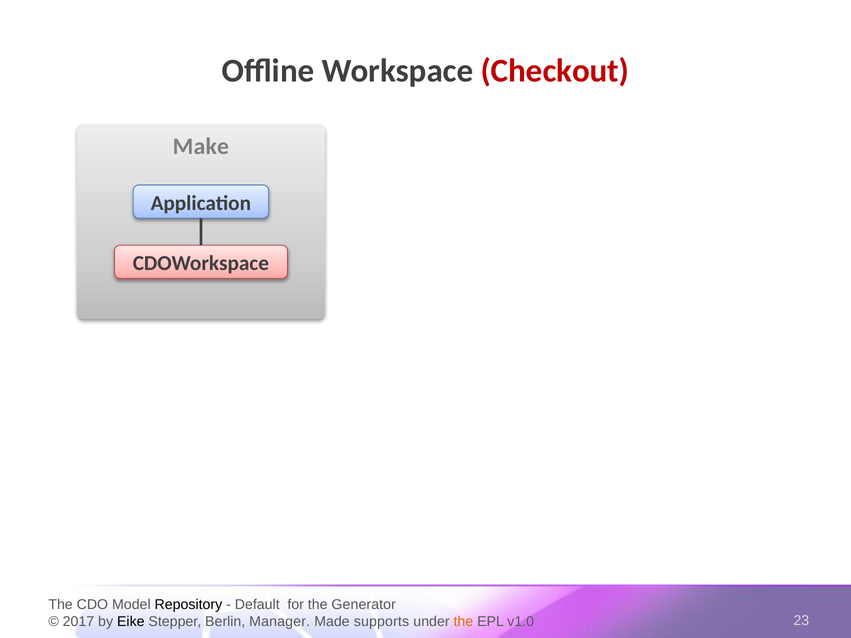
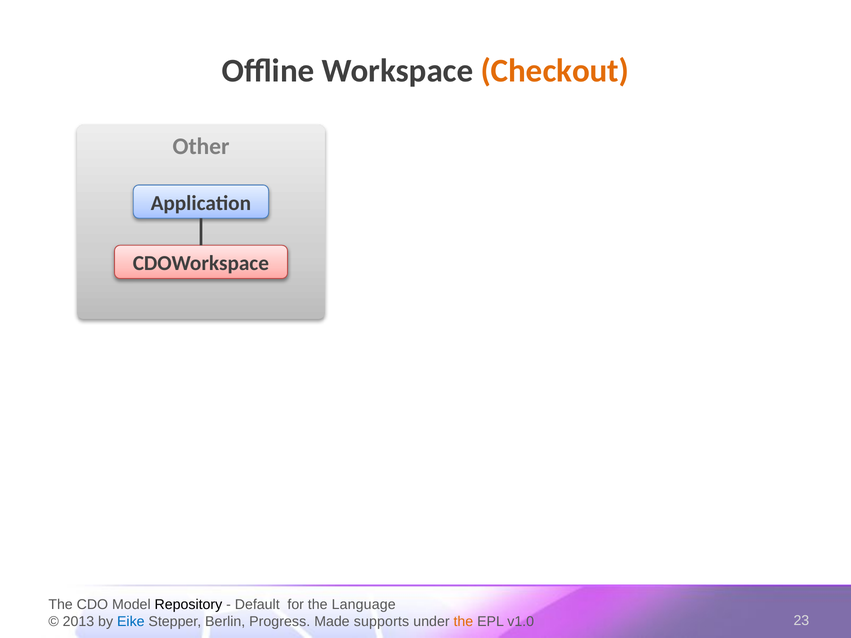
Checkout colour: red -> orange (555, 71)
Make: Make -> Other (201, 147)
Generator: Generator -> Language (364, 605)
2017: 2017 -> 2013 (78, 622)
Eike colour: black -> blue (131, 622)
Manager: Manager -> Progress (280, 622)
